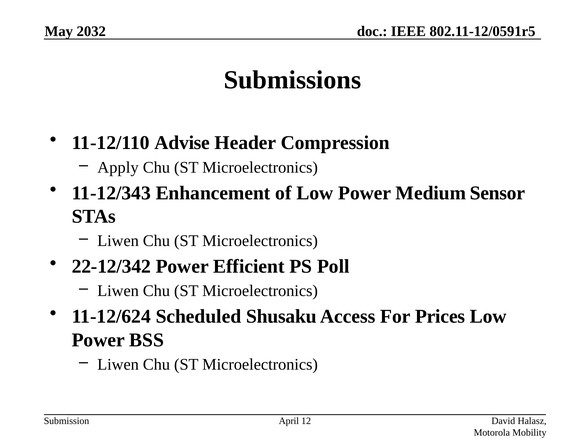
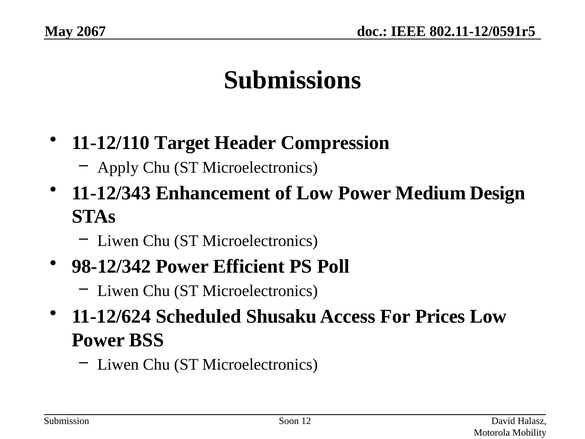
2032: 2032 -> 2067 (91, 31)
Advise: Advise -> Target (182, 143)
Sensor: Sensor -> Design (498, 193)
22-12/342: 22-12/342 -> 98-12/342 (111, 266)
April: April -> Soon (289, 421)
